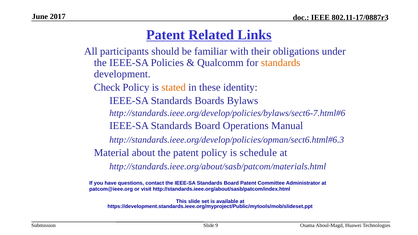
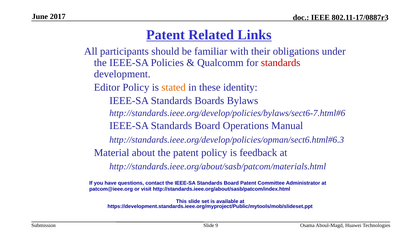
standards colour: orange -> red (281, 63)
Check: Check -> Editor (107, 88)
schedule: schedule -> feedback (258, 153)
